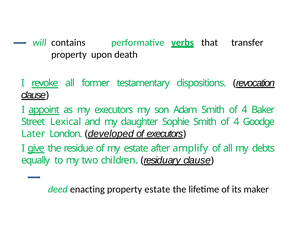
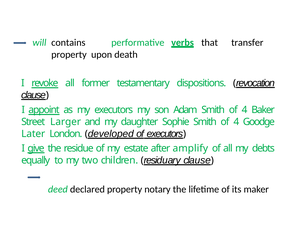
Lexical: Lexical -> Larger (66, 122)
enacting: enacting -> declared (87, 189)
property estate: estate -> notary (157, 189)
